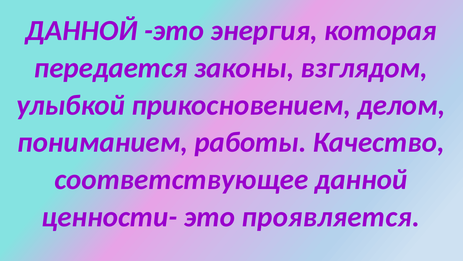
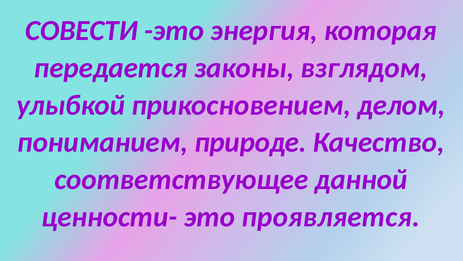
ДАННОЙ: ДАННОЙ -> СОВЕСТИ (81, 31)
работы: работы -> природе (251, 142)
